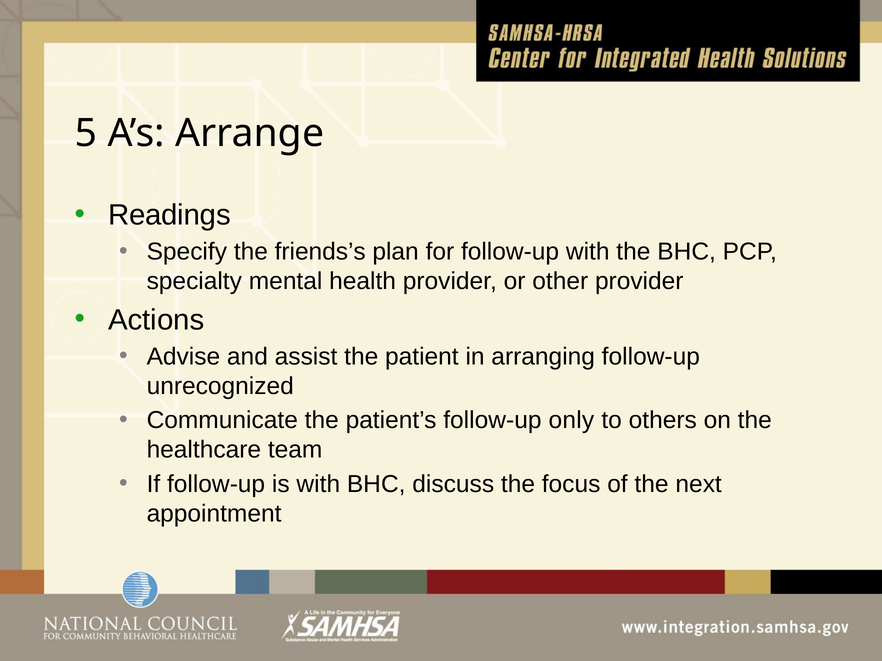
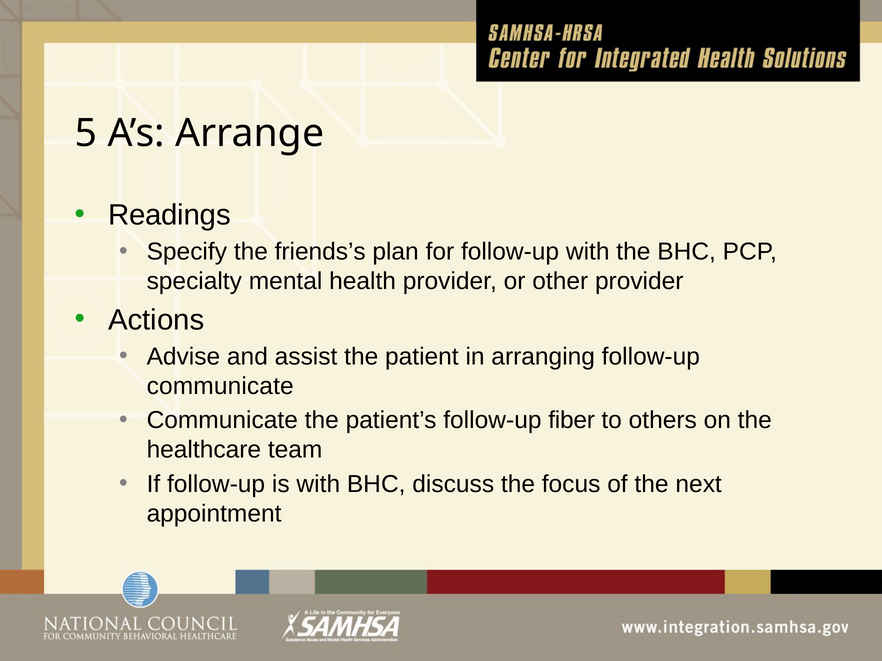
unrecognized: unrecognized -> communicate (220, 386)
only: only -> fiber (572, 421)
